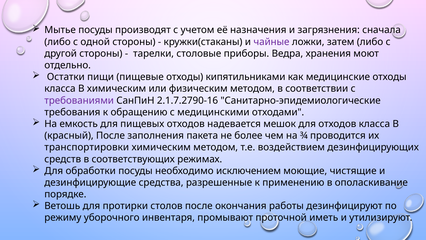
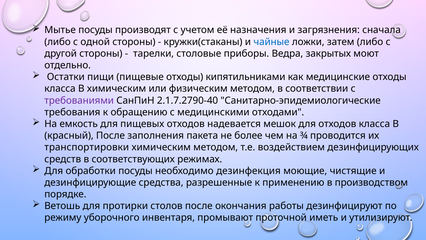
чайные colour: purple -> blue (271, 42)
хранения: хранения -> закрытых (328, 53)
2.1.7.2790-16: 2.1.7.2790-16 -> 2.1.7.2790-40 (188, 100)
исключением: исключением -> дезинфекция (248, 171)
ополаскивание: ополаскивание -> производством (371, 182)
